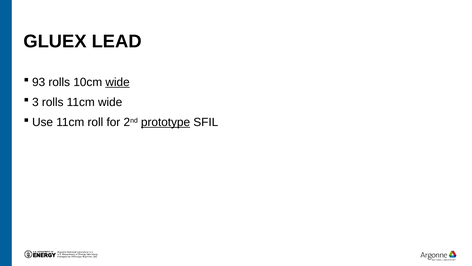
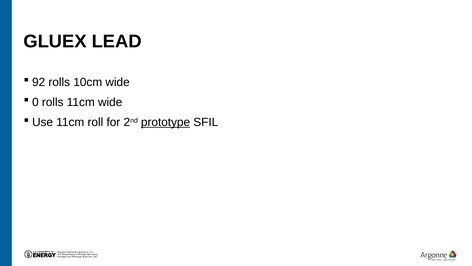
93: 93 -> 92 (39, 82)
wide underline: present -> none (118, 82)
3: 3 -> 0 (35, 102)
